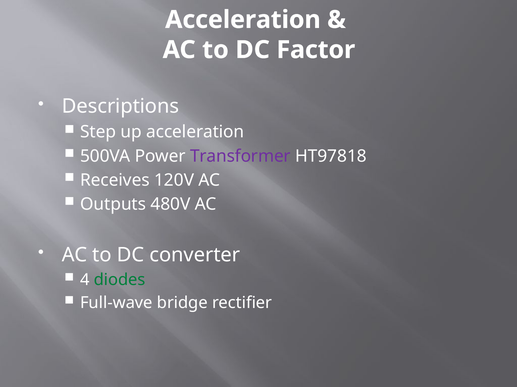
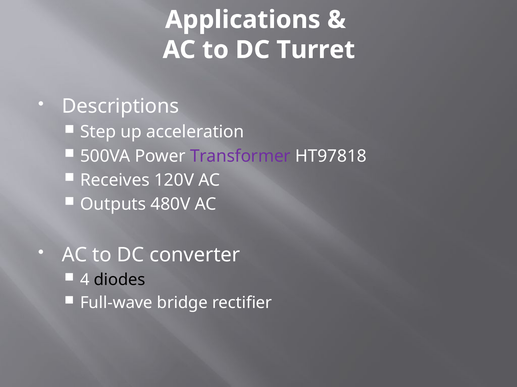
Acceleration: Acceleration -> Applications (243, 20)
Factor: Factor -> Turret (316, 50)
diodes colour: green -> black (120, 280)
